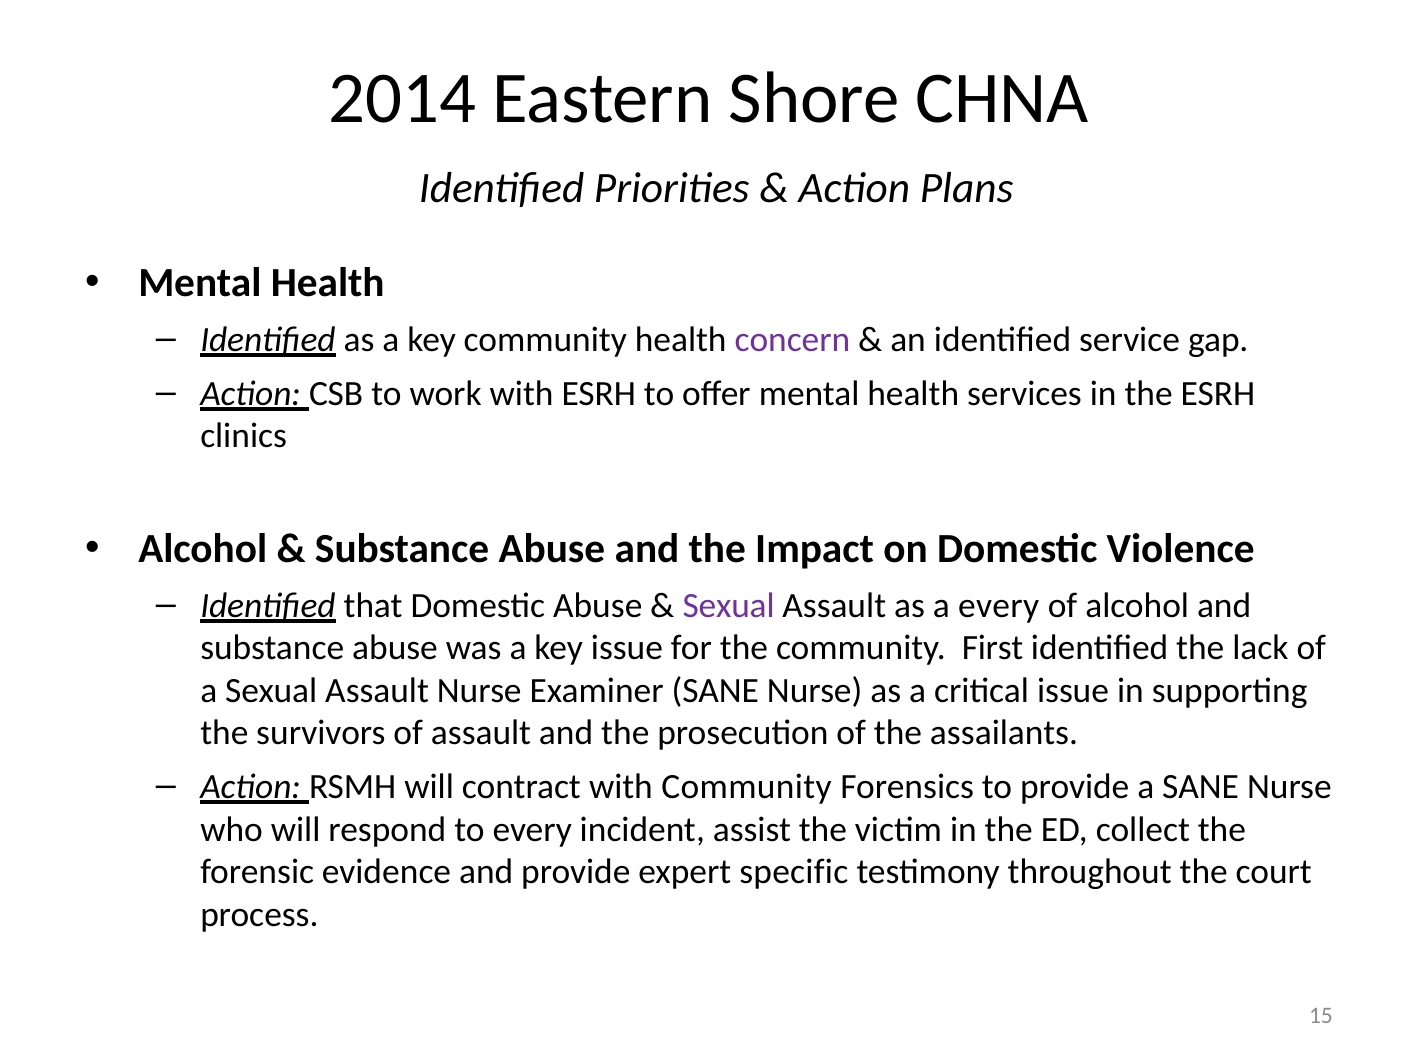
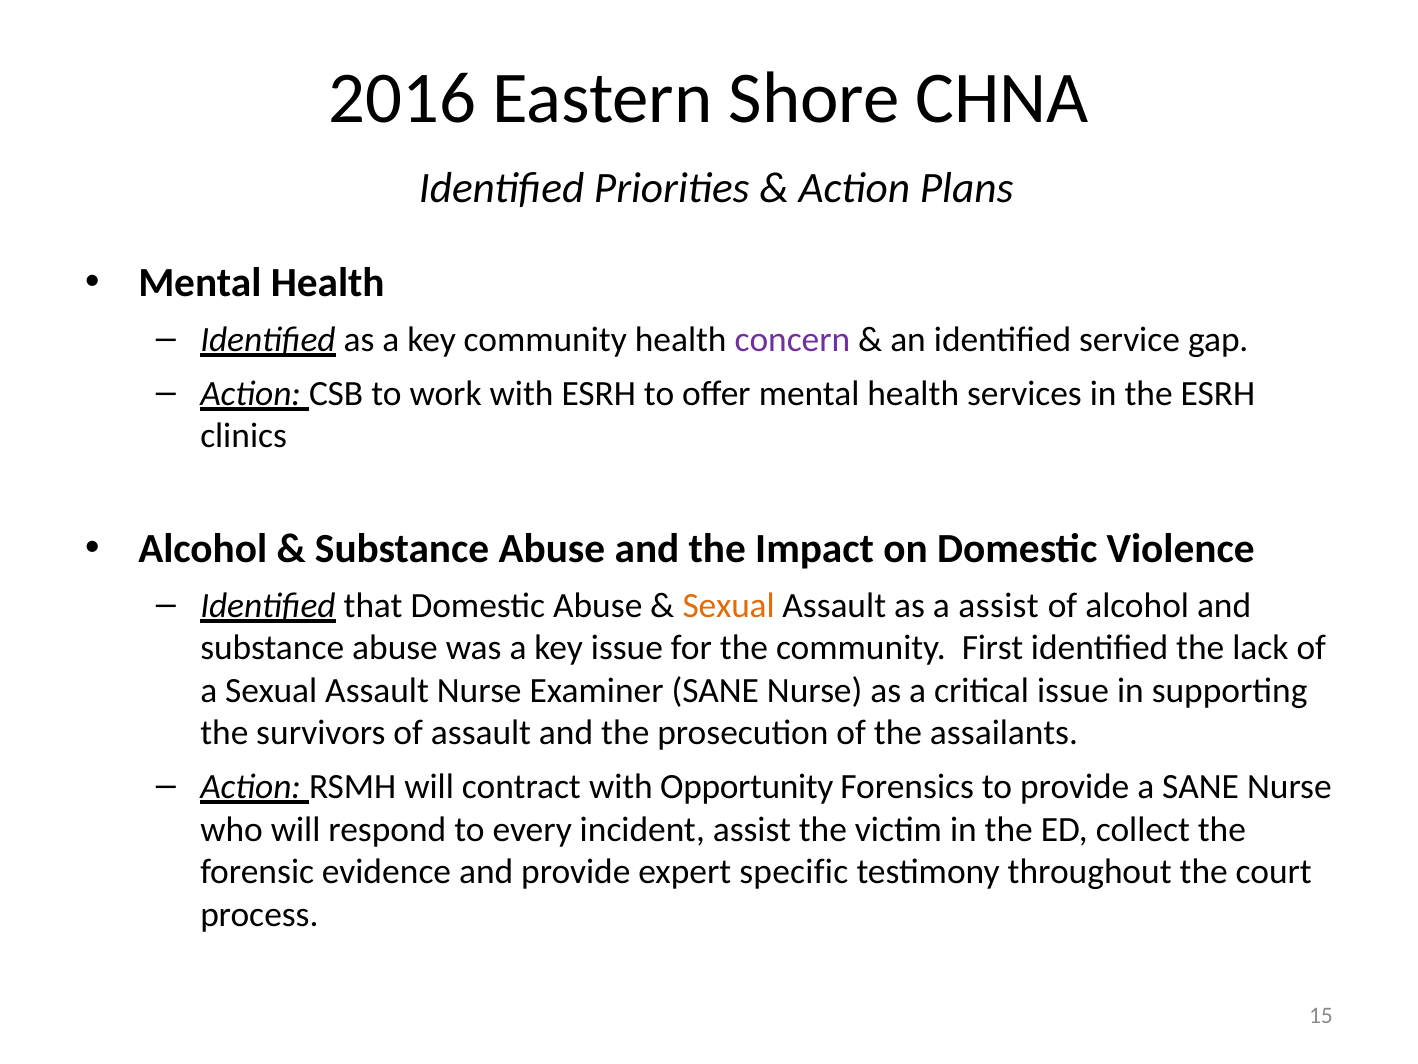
2014: 2014 -> 2016 (402, 98)
Sexual colour: purple -> orange (729, 605)
a every: every -> assist (999, 605)
with Community: Community -> Opportunity (747, 786)
